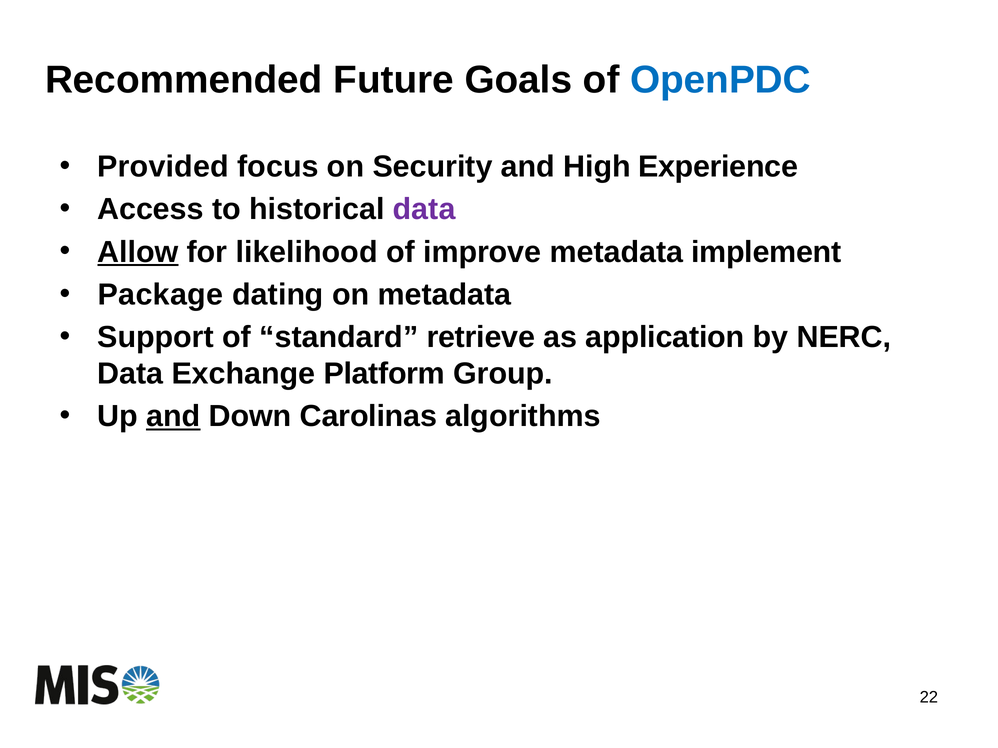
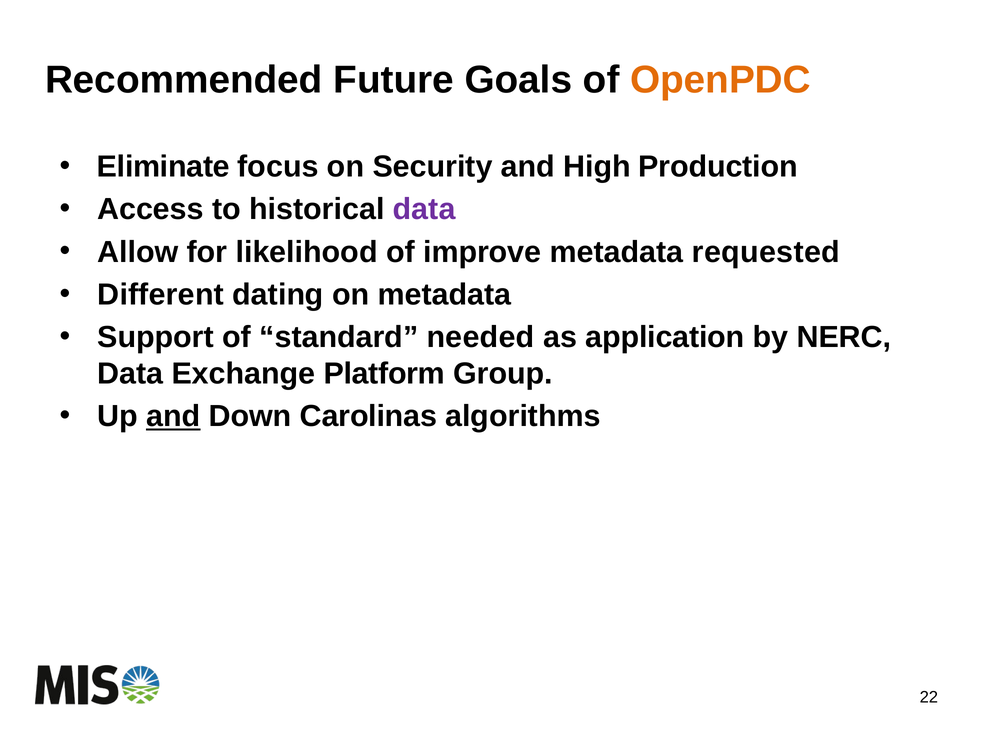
OpenPDC colour: blue -> orange (721, 80)
Provided: Provided -> Eliminate (163, 167)
Experience: Experience -> Production (718, 167)
Allow underline: present -> none (138, 252)
implement: implement -> requested (766, 252)
Package: Package -> Different (161, 295)
retrieve: retrieve -> needed (481, 337)
